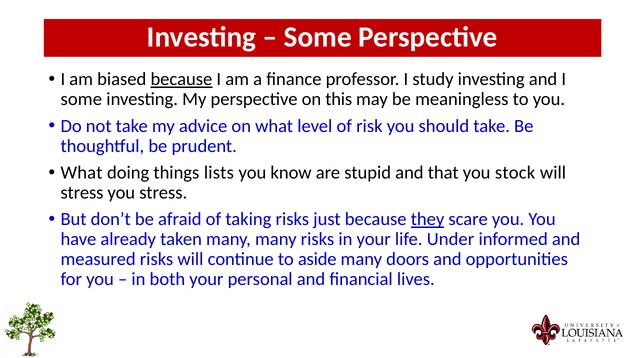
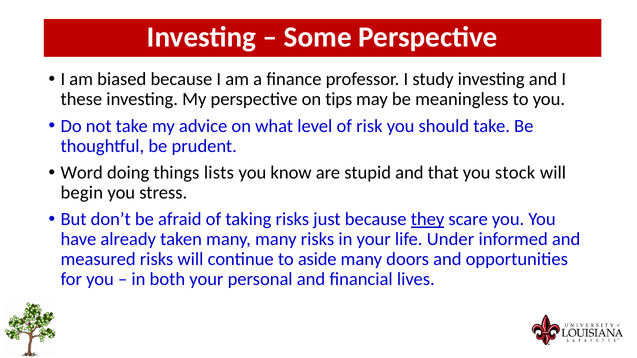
because underline: present -> none (181, 79)
some: some -> these (81, 99)
this: this -> tips (339, 99)
What: What -> Word (82, 173)
stress: stress -> begin (82, 193)
